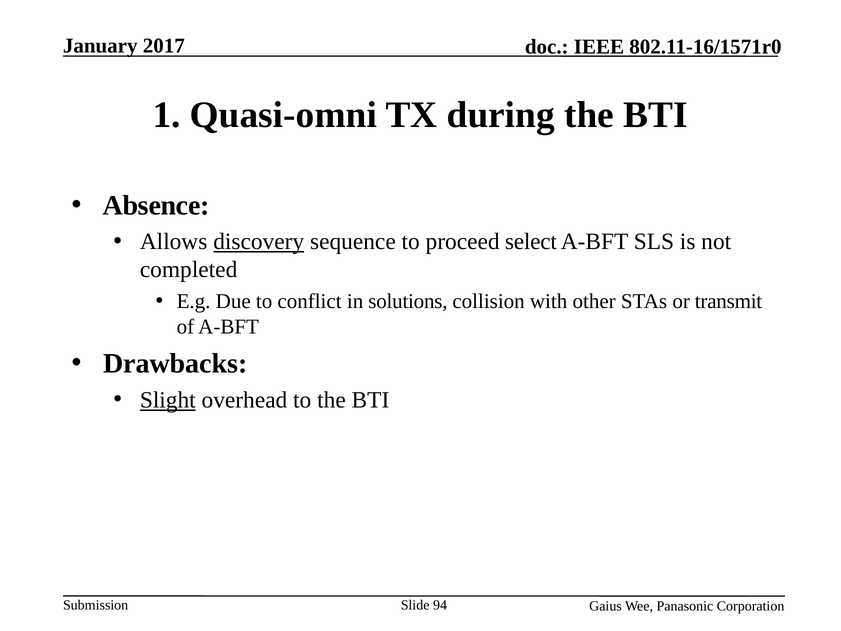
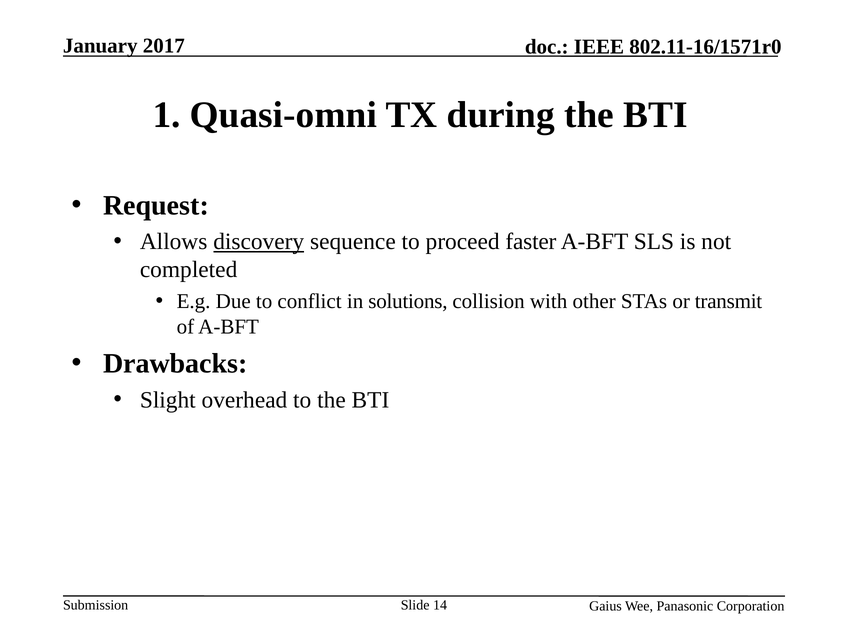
Absence: Absence -> Request (156, 205)
select: select -> faster (531, 242)
Slight underline: present -> none (168, 400)
94: 94 -> 14 (440, 605)
